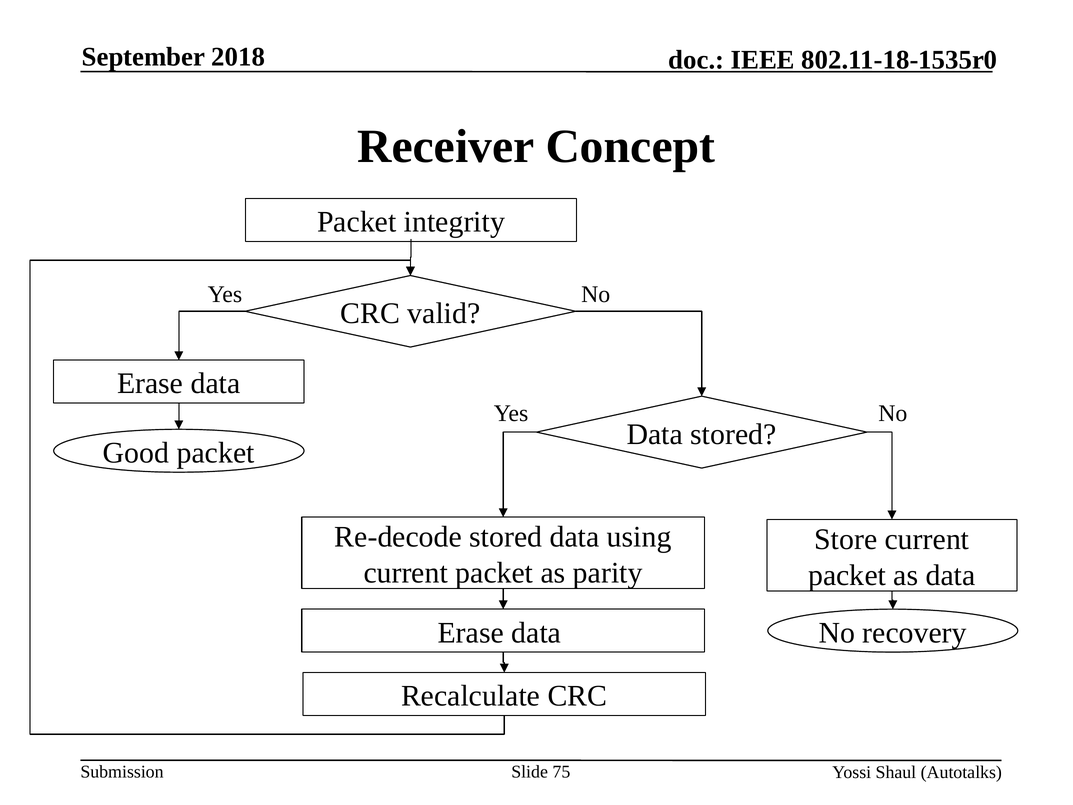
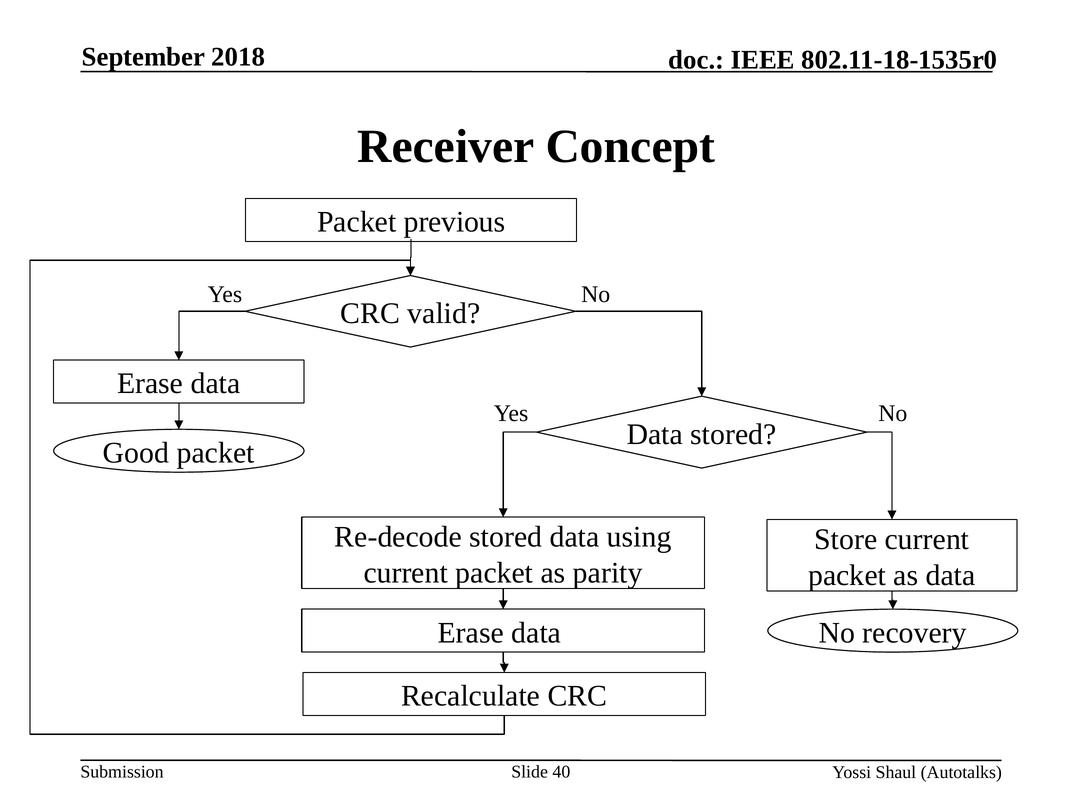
integrity: integrity -> previous (455, 222)
75: 75 -> 40 (561, 772)
